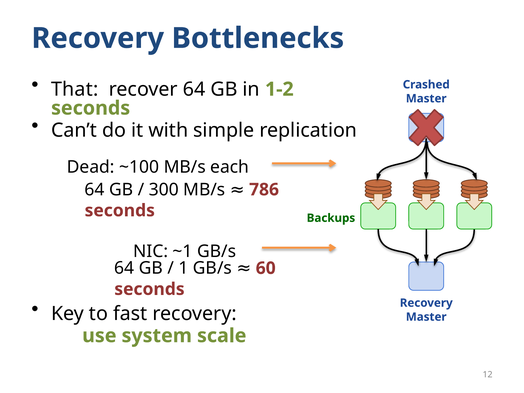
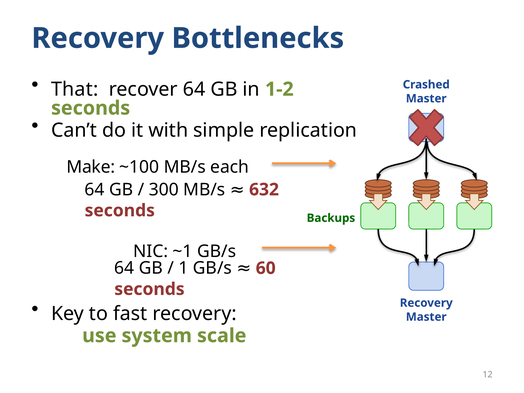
Dead: Dead -> Make (91, 167)
786: 786 -> 632 (264, 190)
